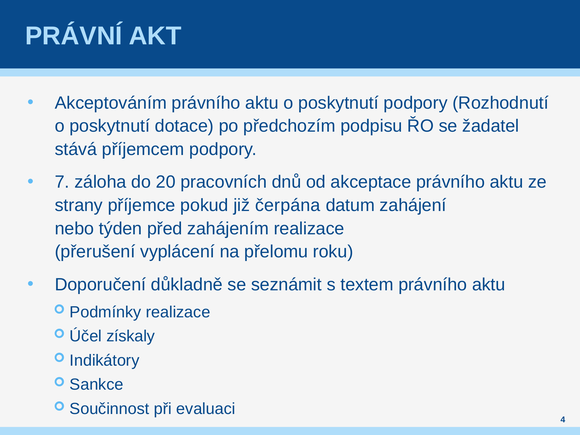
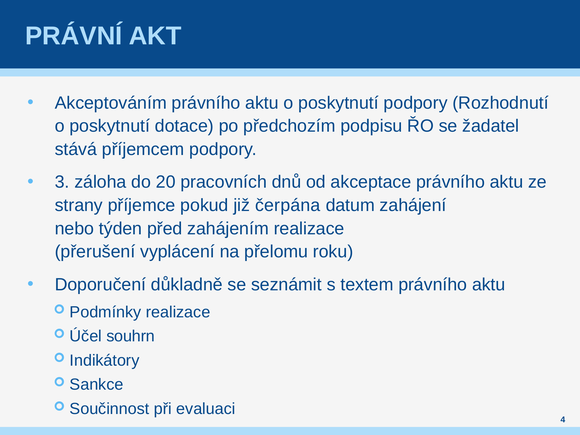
7: 7 -> 3 (62, 182)
získaly: získaly -> souhrn (131, 336)
